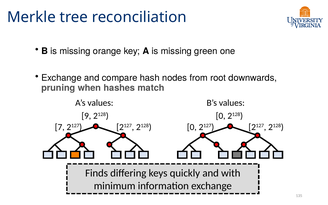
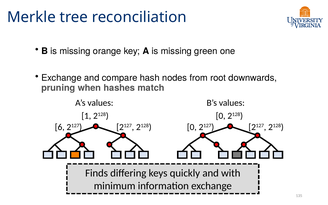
9: 9 -> 1 (86, 116)
7: 7 -> 6 (60, 127)
